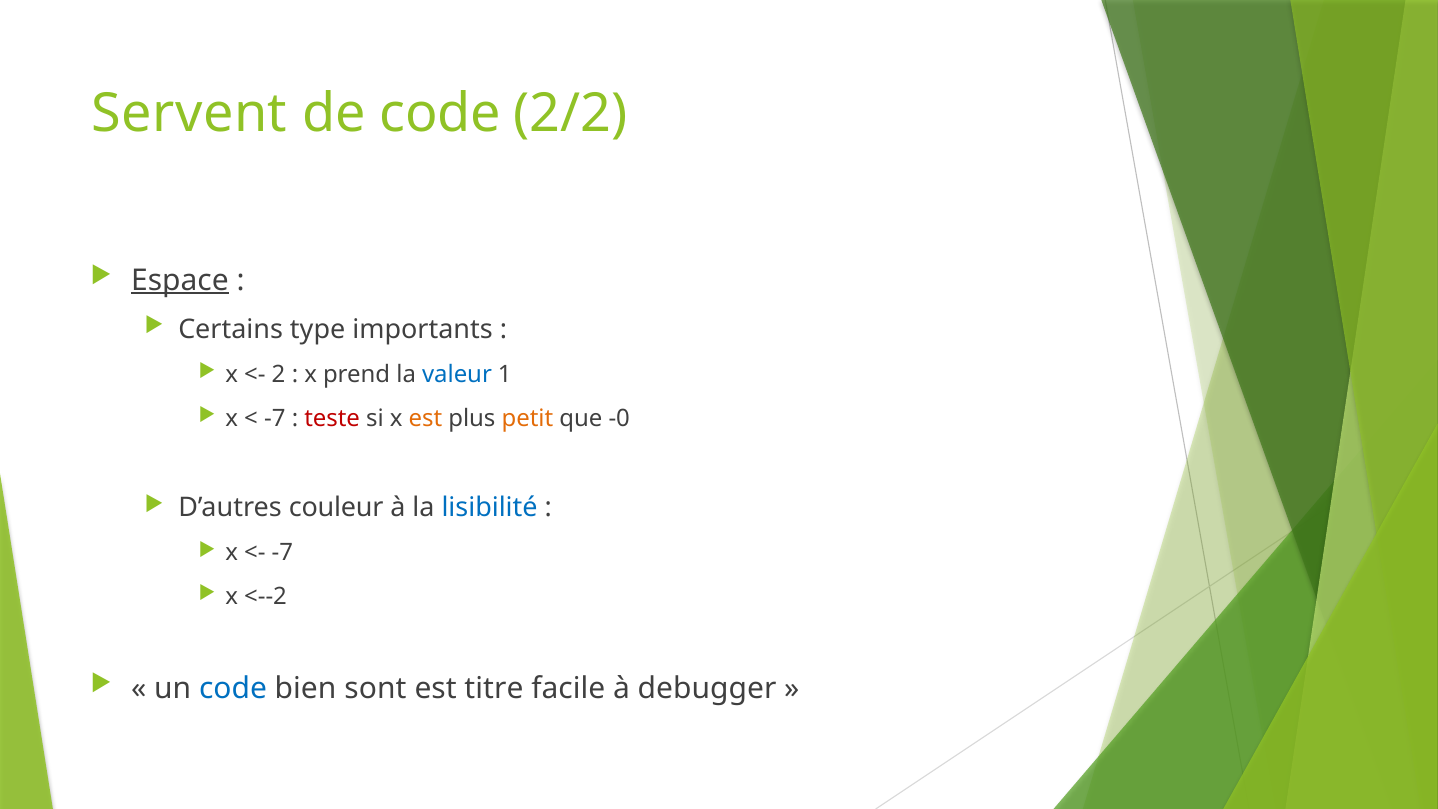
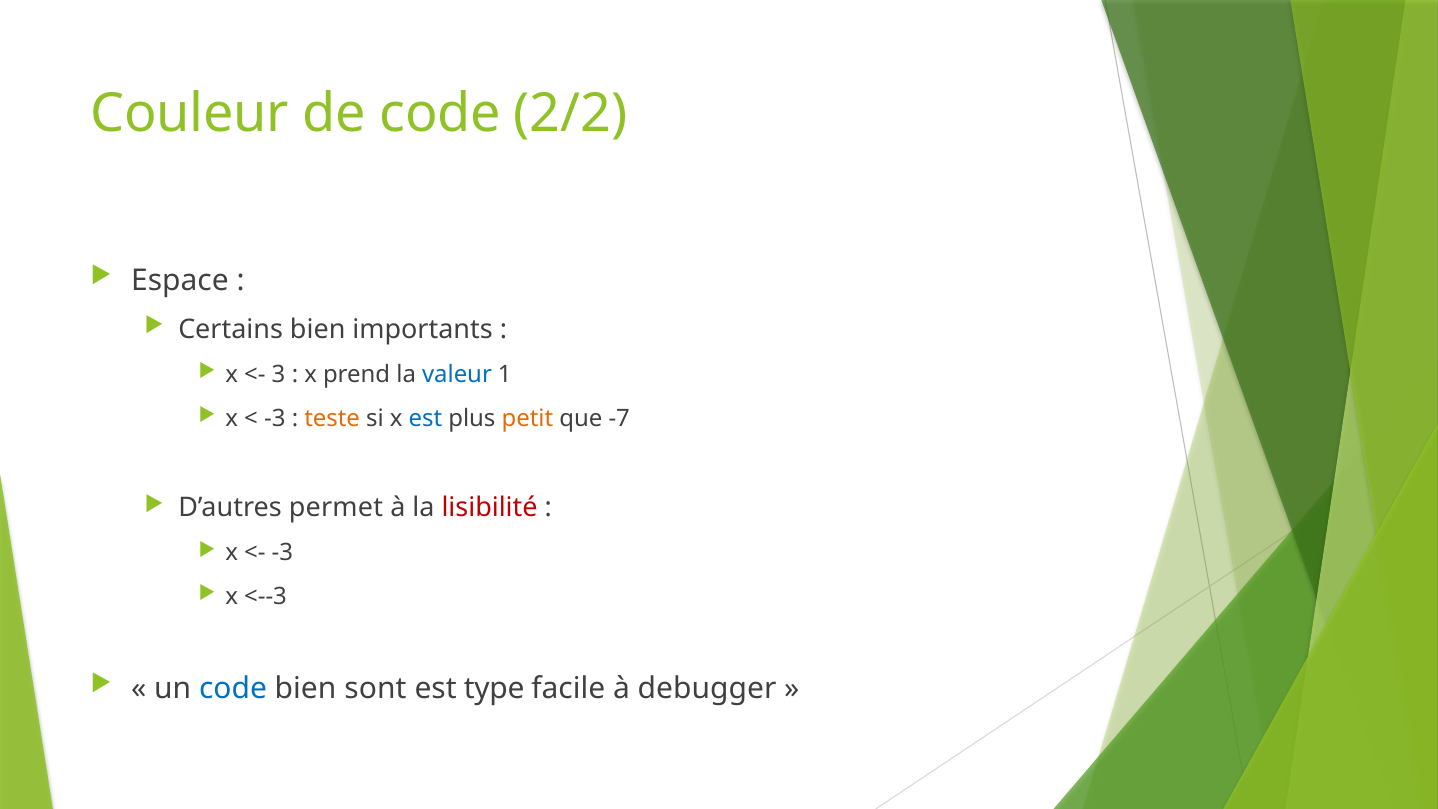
Servent: Servent -> Couleur (190, 113)
Espace underline: present -> none (180, 280)
Certains type: type -> bien (318, 329)
2: 2 -> 3 (279, 375)
-7: -7 -> -3 (275, 418)
teste colour: red -> orange (332, 418)
est colour: orange -> blue (425, 418)
-0: -0 -> -7 (619, 418)
couleur: couleur -> permet (336, 508)
lisibilité colour: blue -> red (490, 508)
-7: -7 -> -3 (282, 553)
<--2: <--2 -> <--3 (266, 597)
titre: titre -> type (494, 688)
